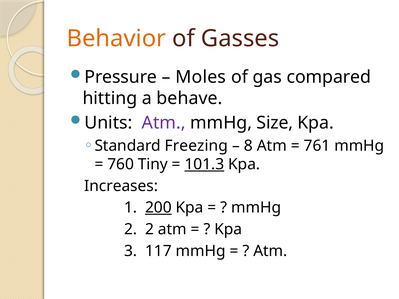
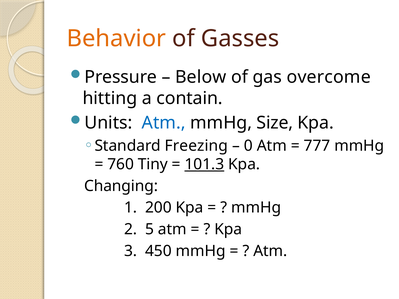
Moles: Moles -> Below (201, 77)
compared: compared -> overcome (329, 77)
behave: behave -> contain (190, 98)
Atm colour: purple -> blue (164, 123)
8: 8 -> 0 (248, 146)
761: 761 -> 777 (317, 146)
Increases: Increases -> Changing (121, 186)
200 underline: present -> none (158, 208)
2 2: 2 -> 5 (149, 229)
117: 117 -> 450 (158, 251)
